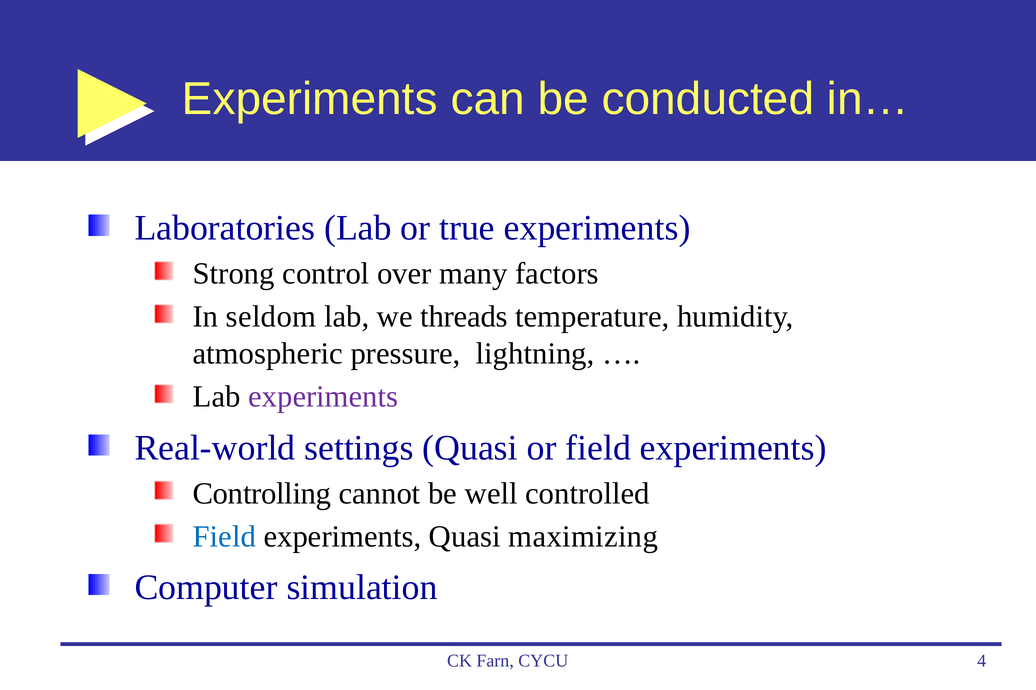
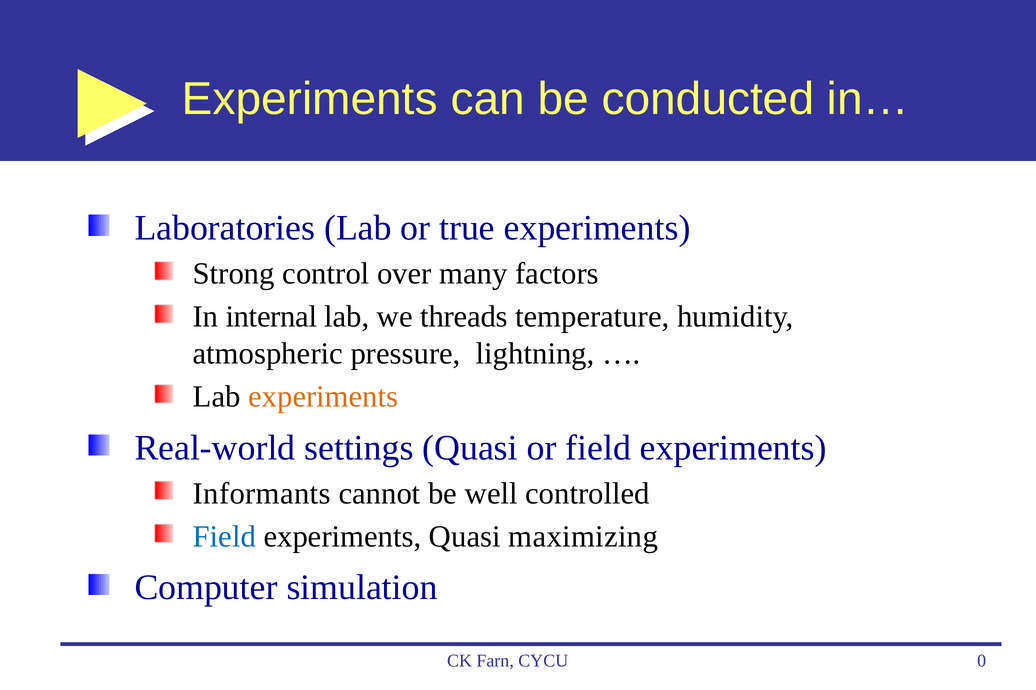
seldom: seldom -> internal (271, 317)
experiments colour: purple -> orange (323, 397)
Controlling: Controlling -> Informants (262, 494)
4: 4 -> 0 (982, 661)
